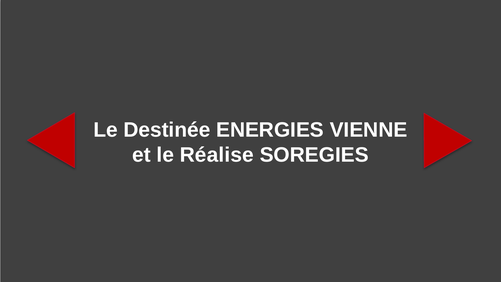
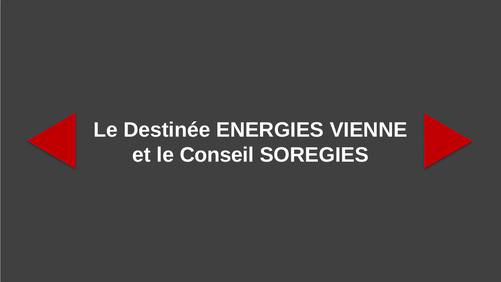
Réalise: Réalise -> Conseil (217, 155)
